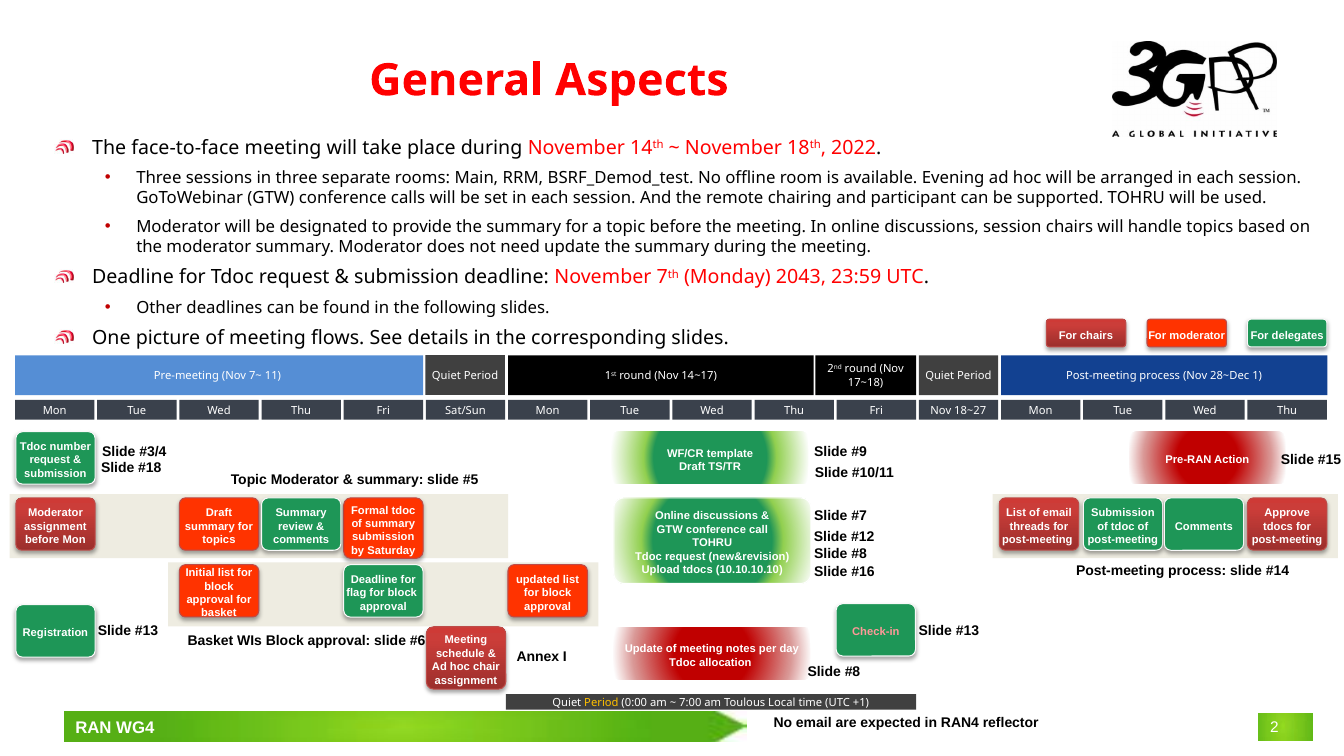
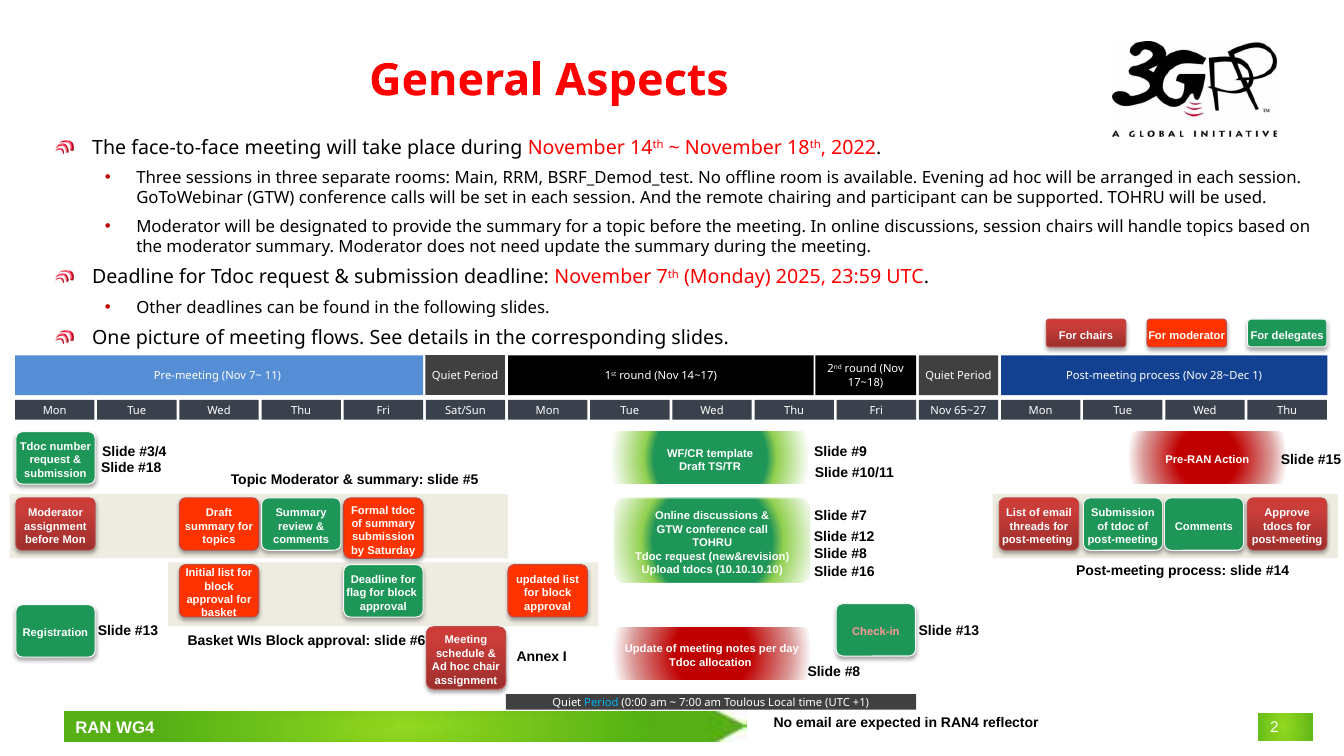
2043: 2043 -> 2025 (801, 278)
18~27: 18~27 -> 65~27 (970, 410)
Period colour: yellow -> light blue (601, 703)
